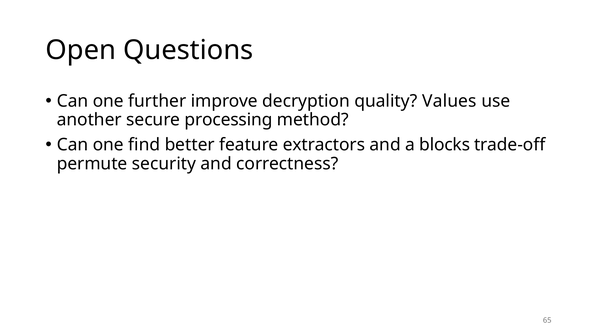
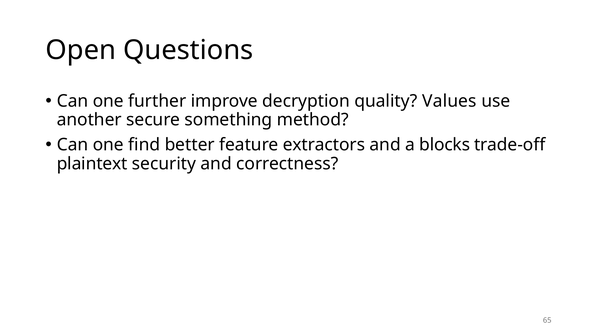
processing: processing -> something (228, 120)
permute: permute -> plaintext (92, 164)
